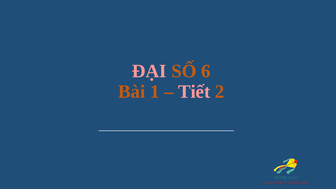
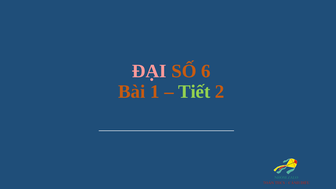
Tiết colour: pink -> light green (194, 92)
